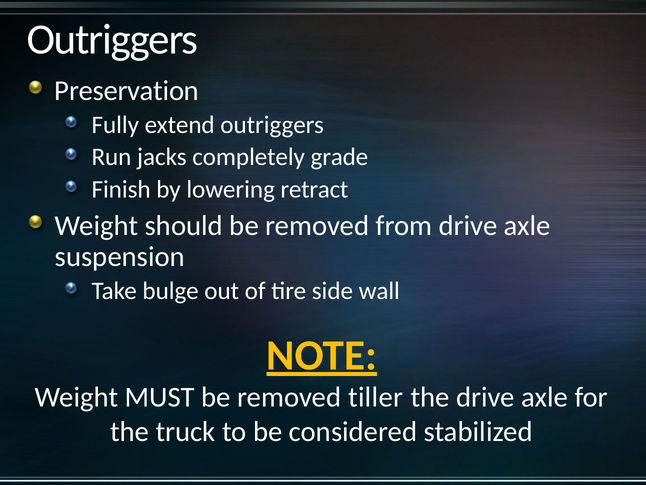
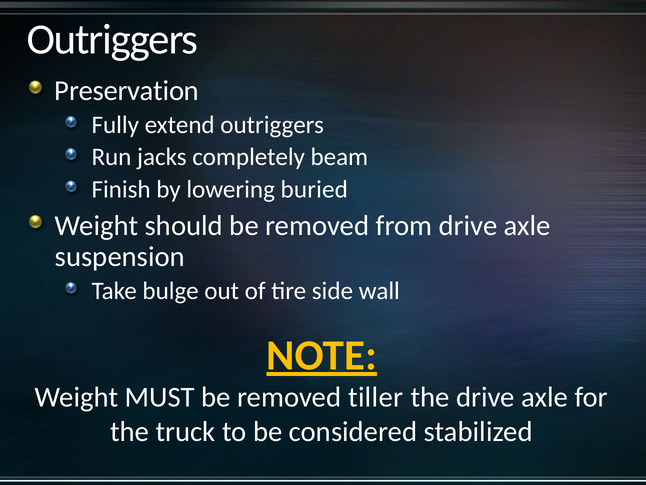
grade: grade -> beam (339, 157)
retract: retract -> buried (314, 189)
